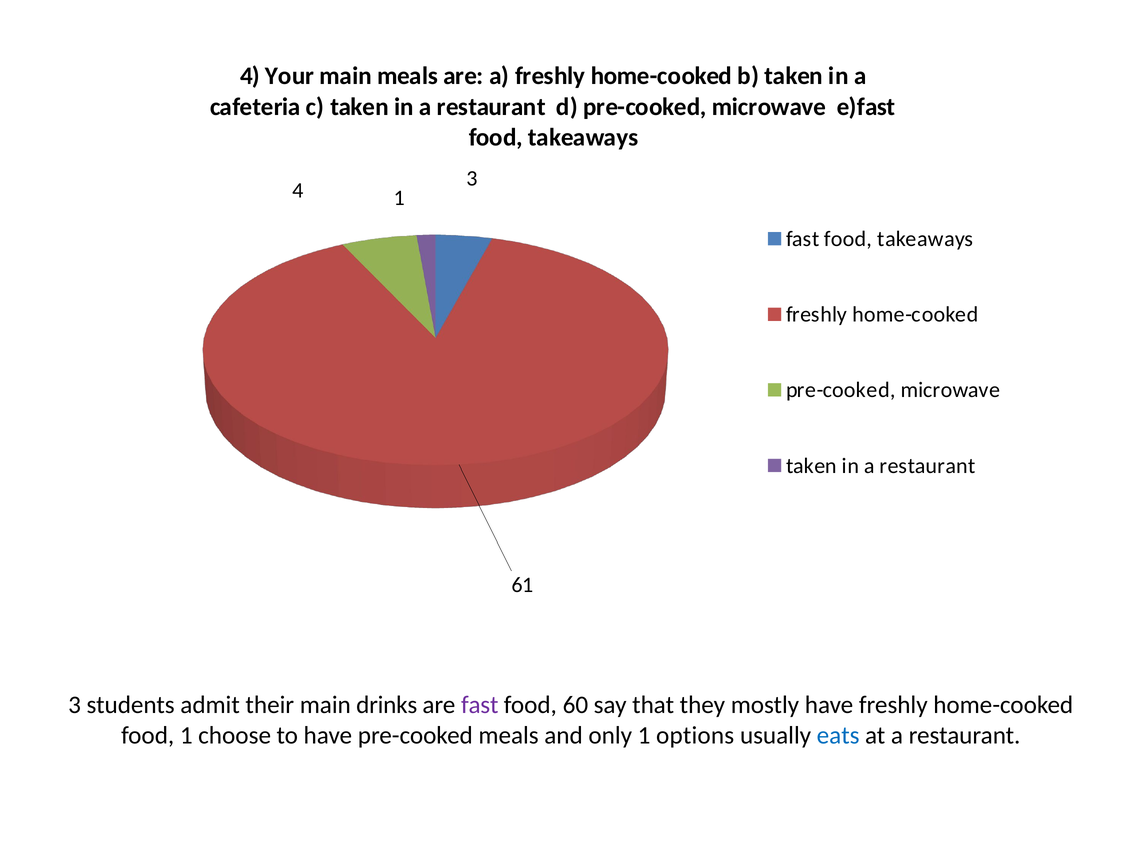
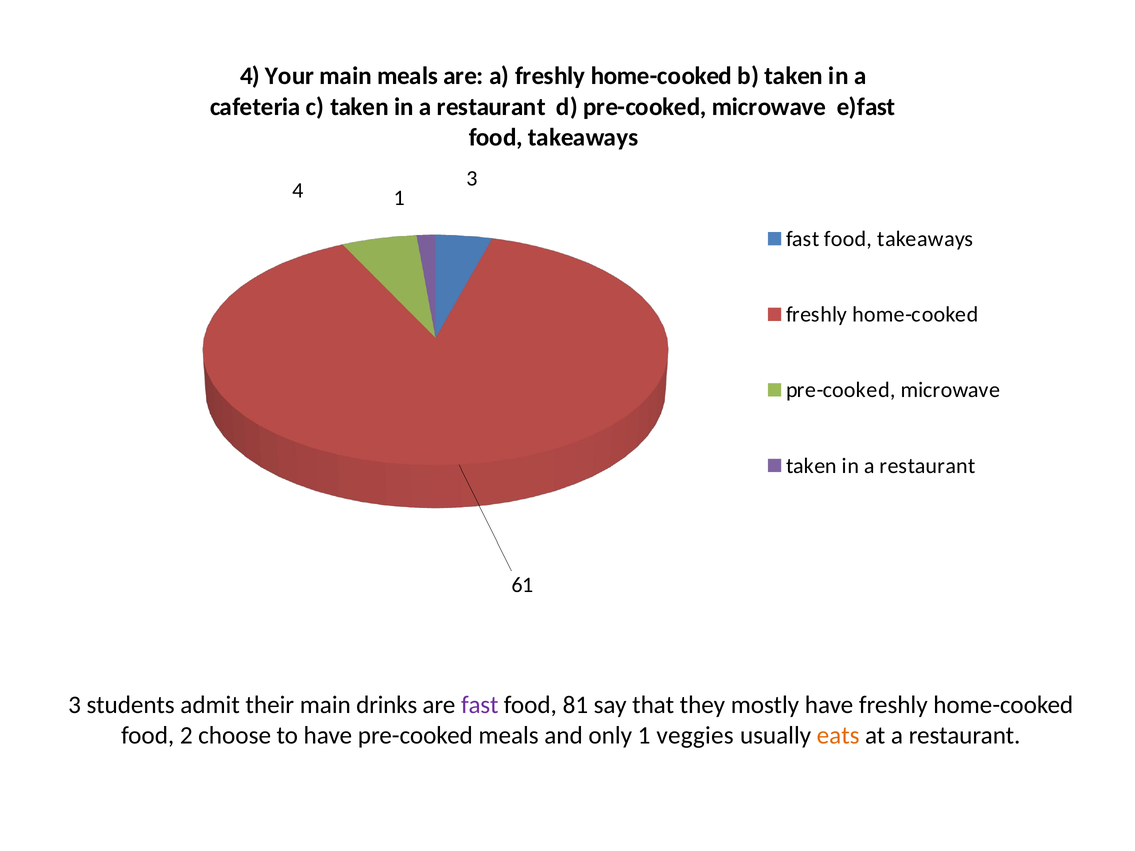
60: 60 -> 81 (575, 705)
food 1: 1 -> 2 (186, 736)
options: options -> veggies (695, 736)
eats colour: blue -> orange (838, 736)
